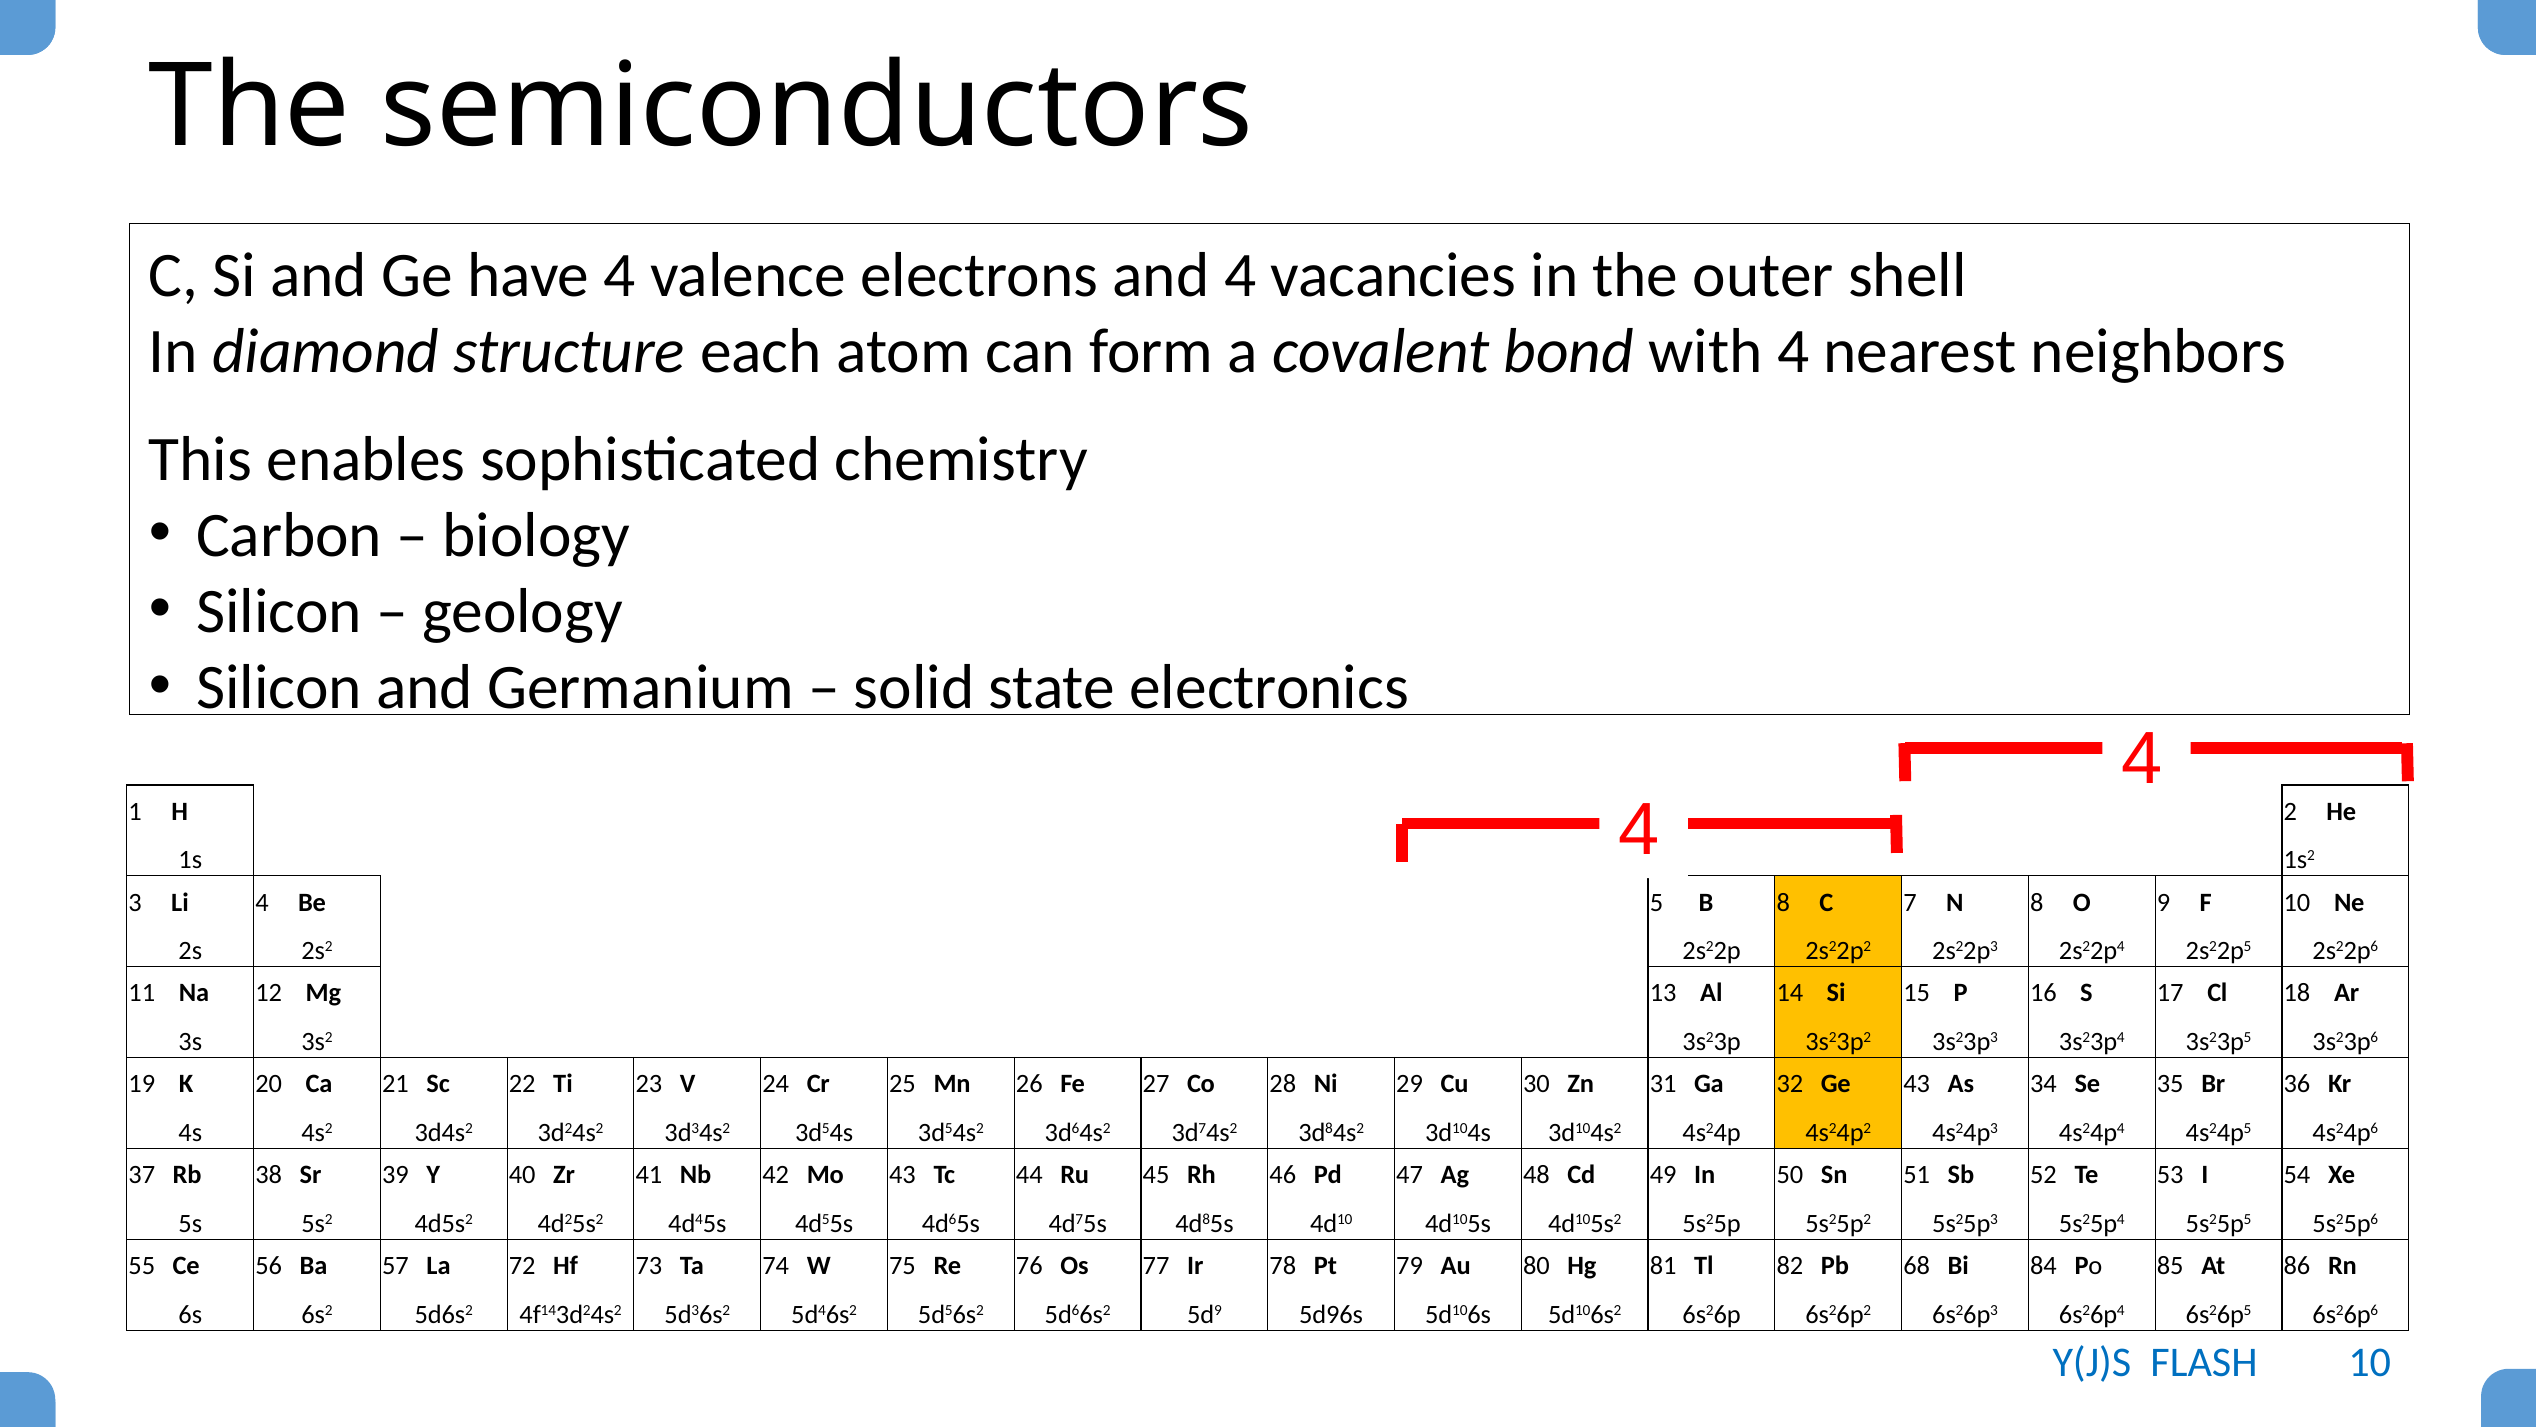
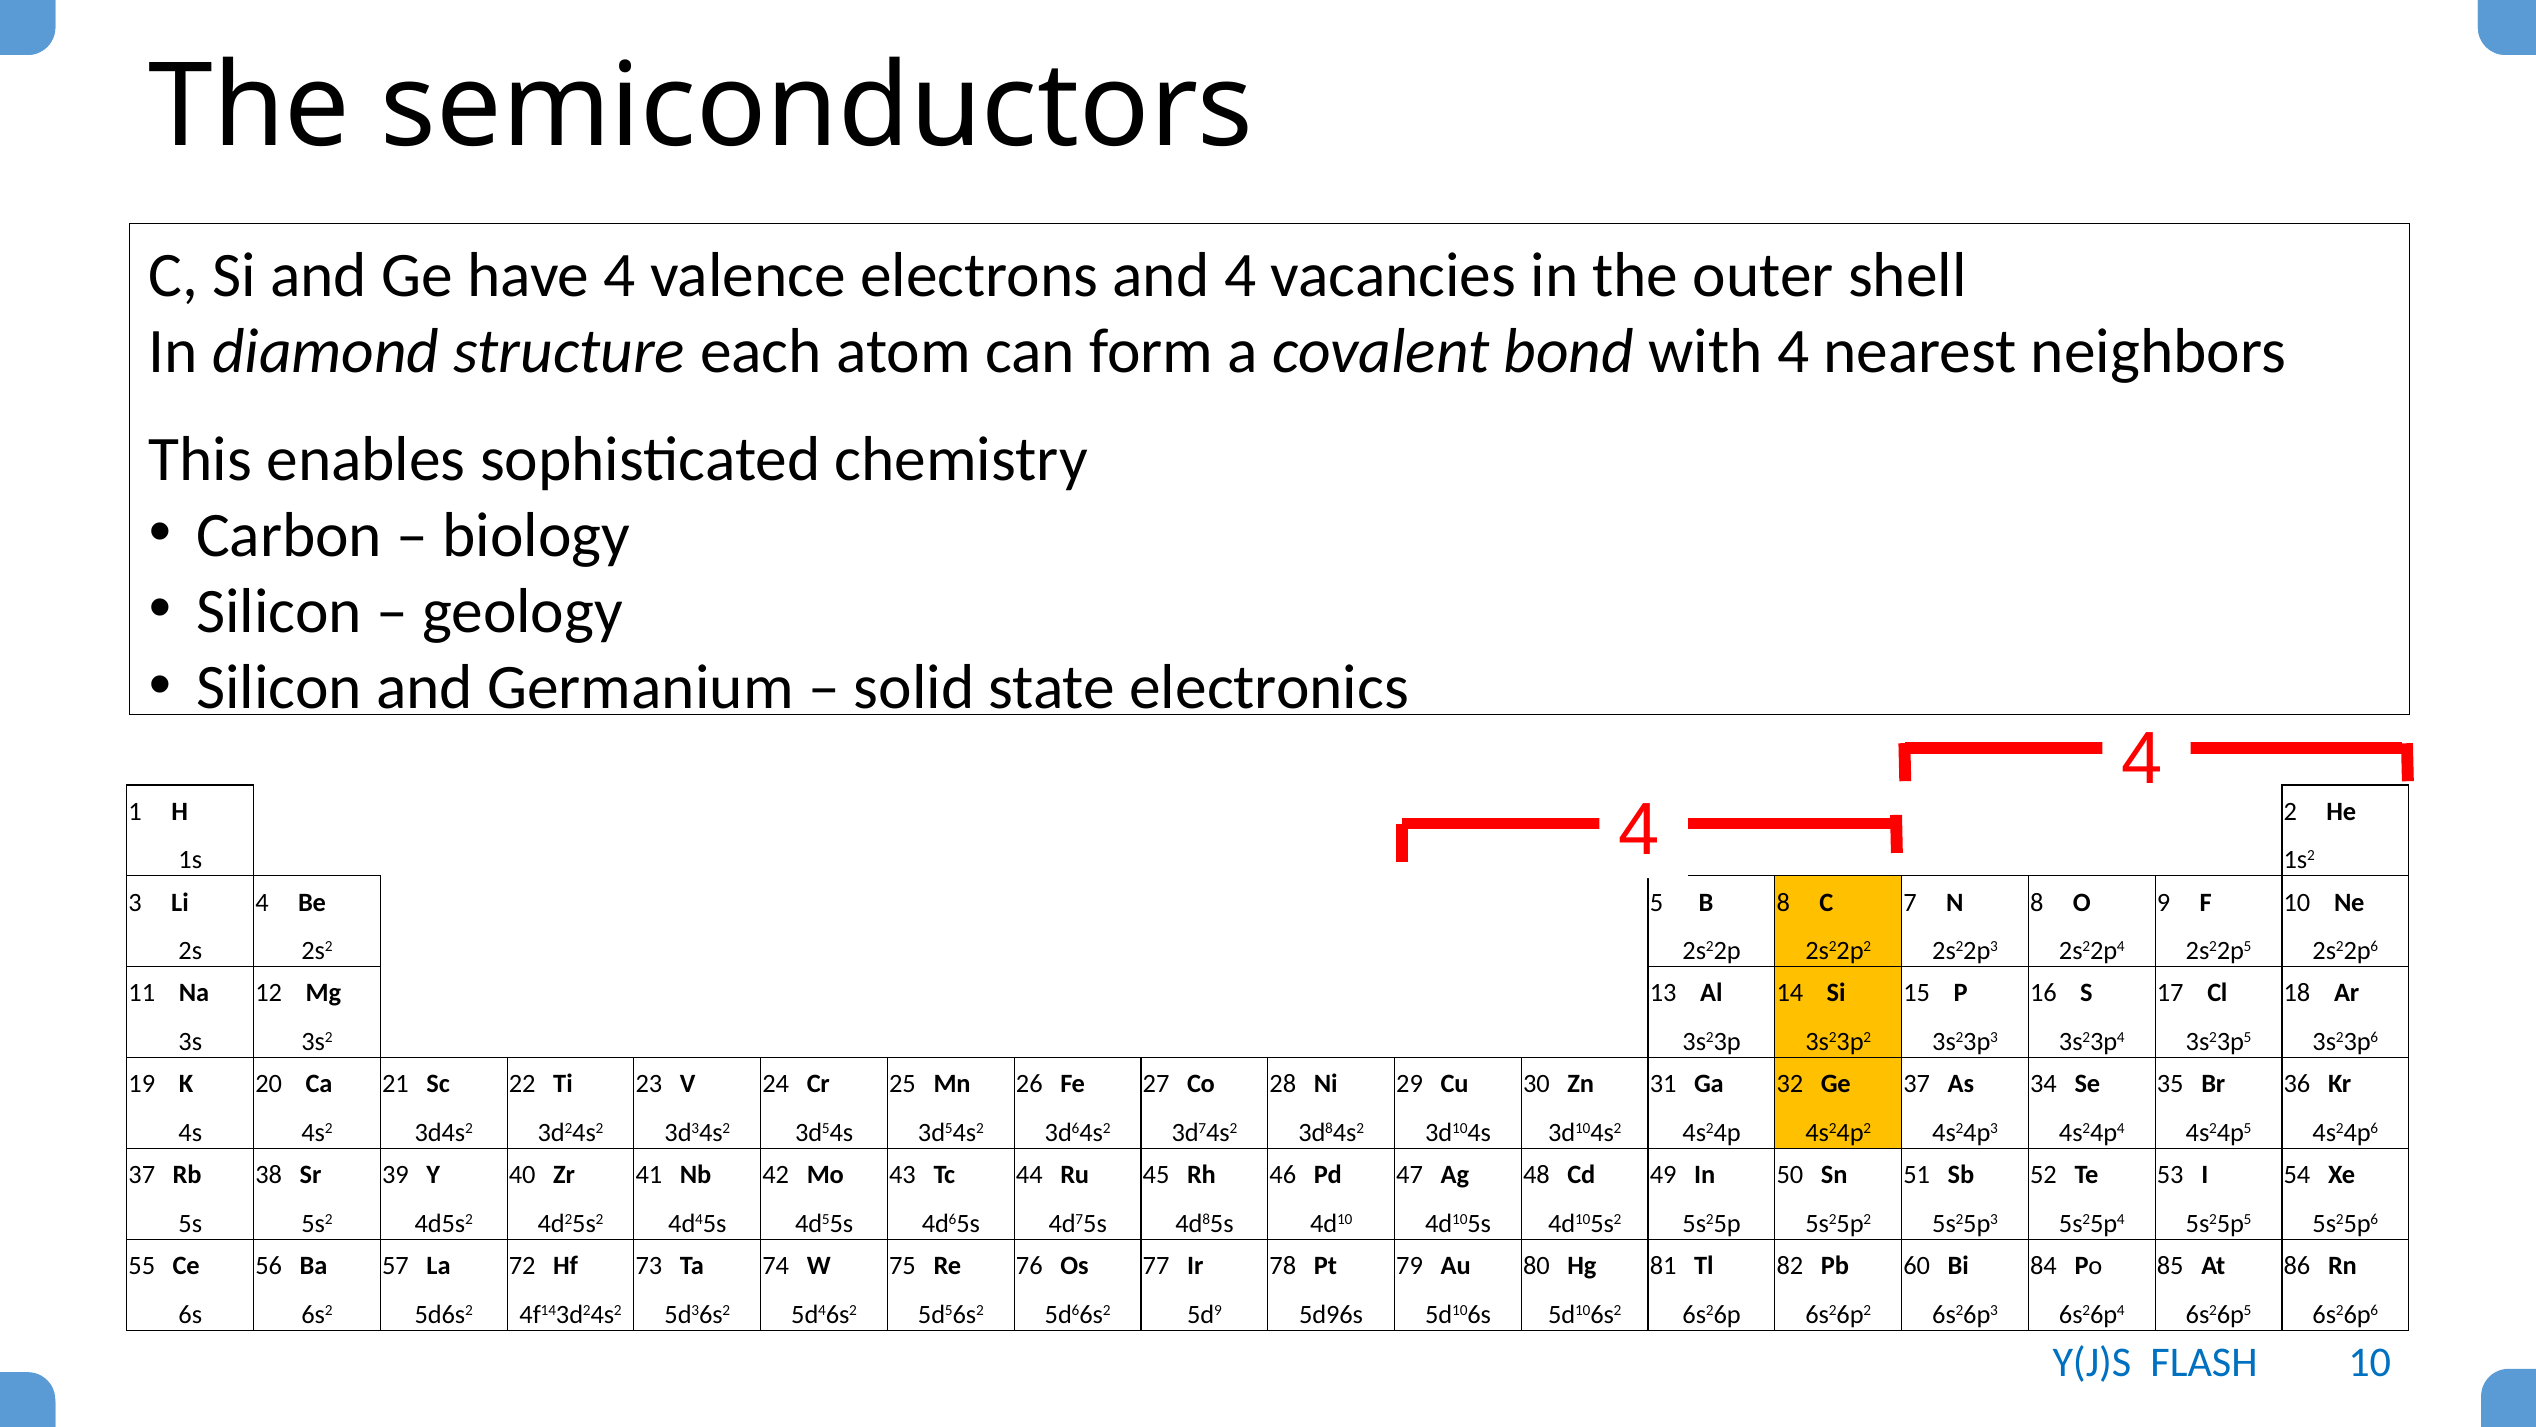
Ge 43: 43 -> 37 (1917, 1084)
68: 68 -> 60 (1917, 1265)
